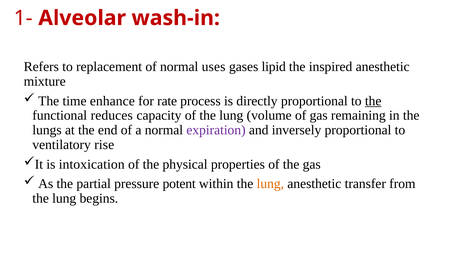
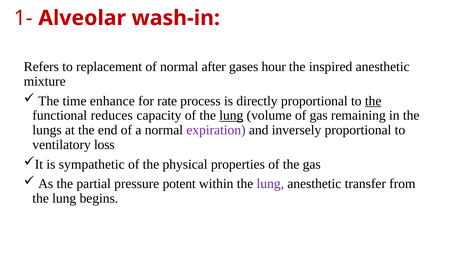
uses: uses -> after (214, 67)
lipid: lipid -> hour (274, 67)
lung underline: none -> present (231, 116)
rise: rise -> loss (104, 145)
intoxication: intoxication -> sympathetic (92, 164)
lung colour: orange -> purple (270, 184)
